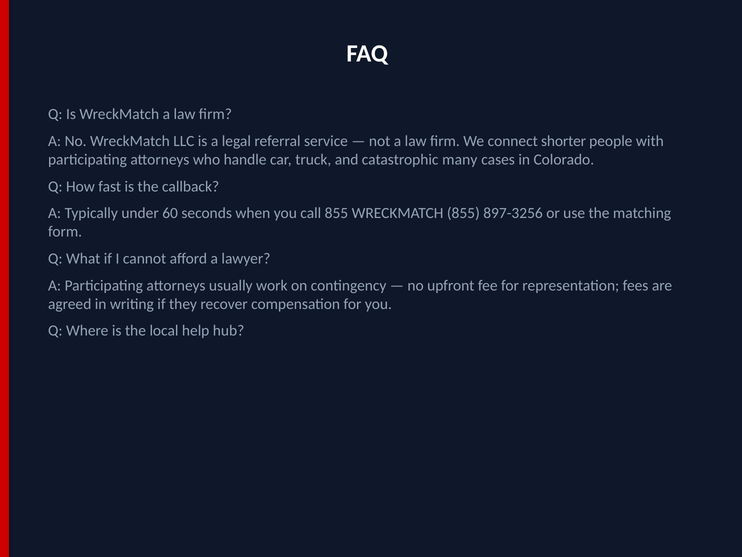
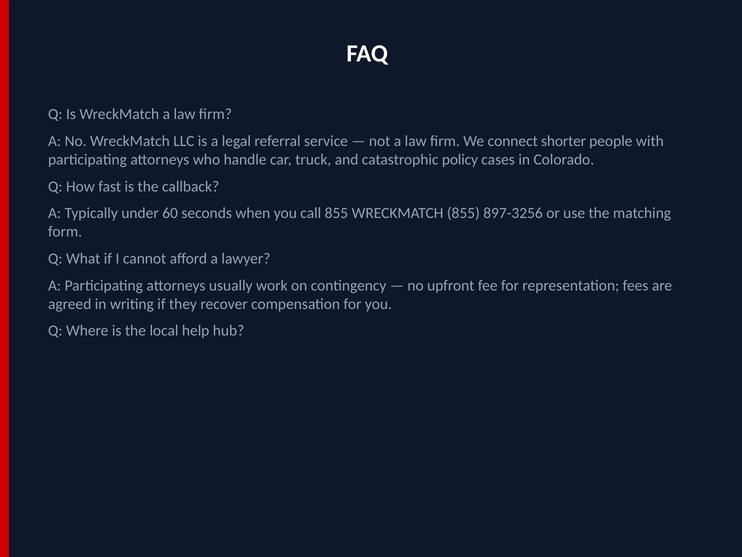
many: many -> policy (460, 159)
